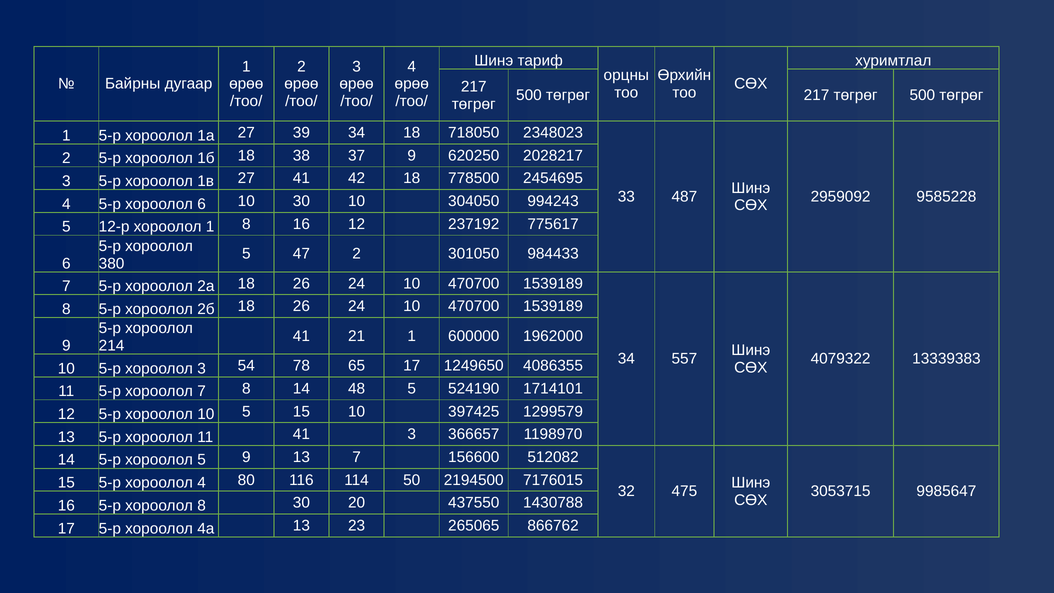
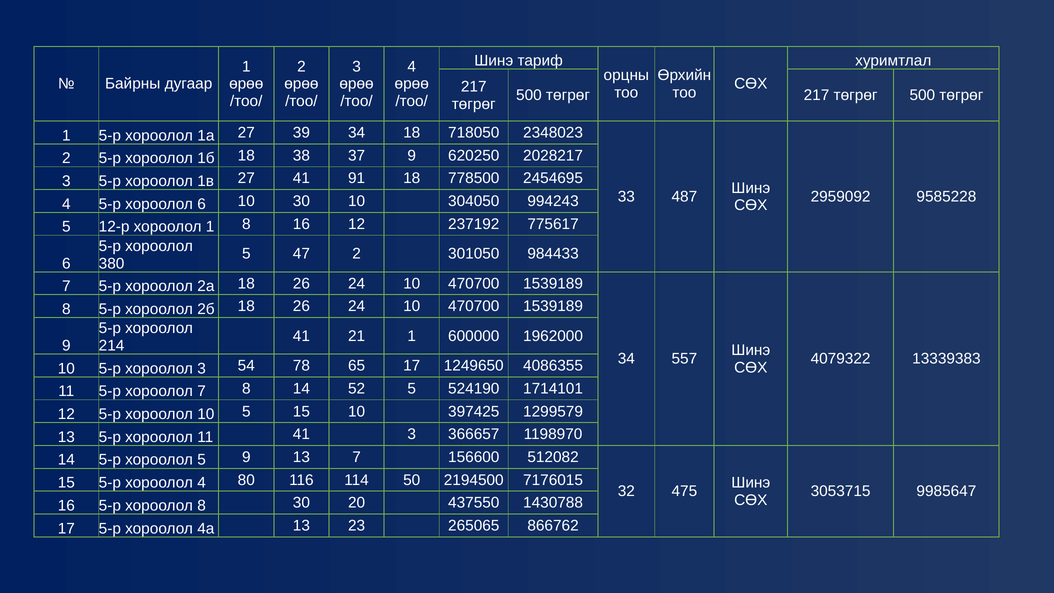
42: 42 -> 91 (357, 178)
48: 48 -> 52 (357, 388)
